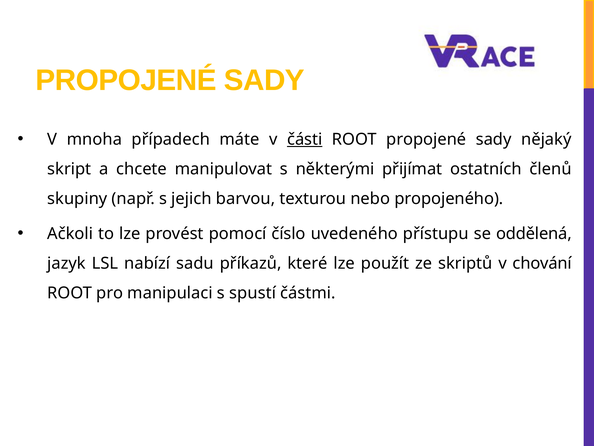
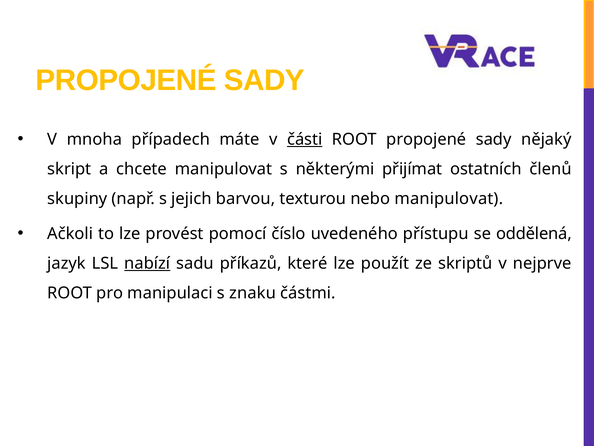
nebo propojeného: propojeného -> manipulovat (449, 199)
nabízí underline: none -> present (147, 263)
chování: chování -> nejprve (542, 263)
spustí: spustí -> znaku (253, 293)
